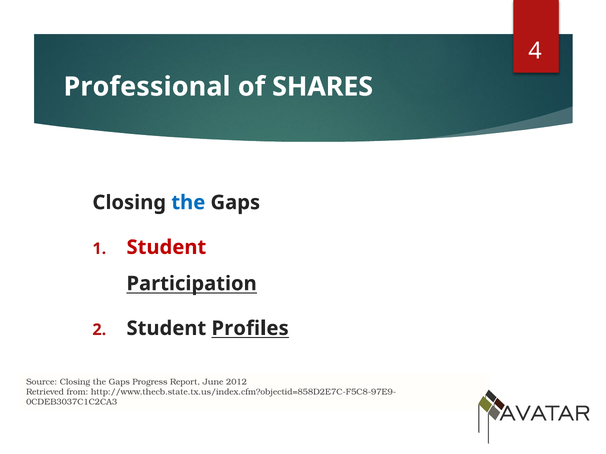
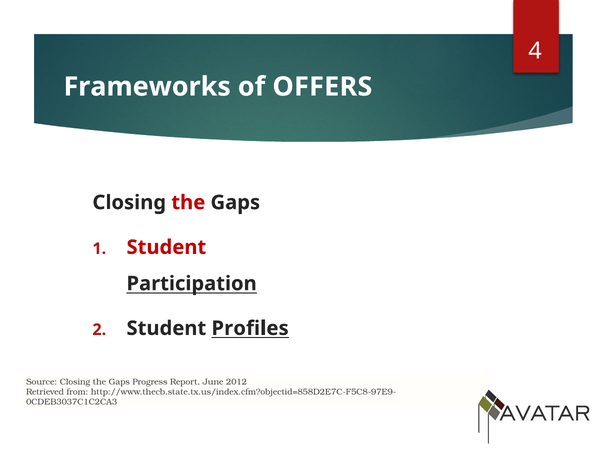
Professional: Professional -> Frameworks (147, 87)
SHARES: SHARES -> OFFERS (322, 87)
the colour: blue -> red (188, 203)
